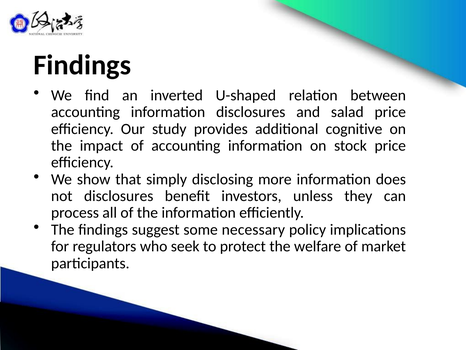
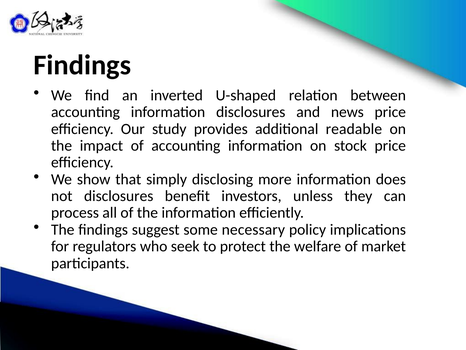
salad: salad -> news (347, 112)
cognitive: cognitive -> readable (354, 129)
